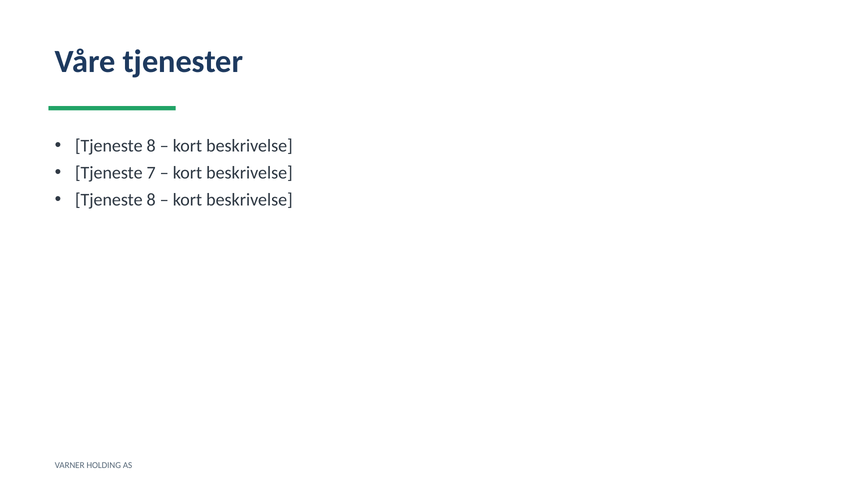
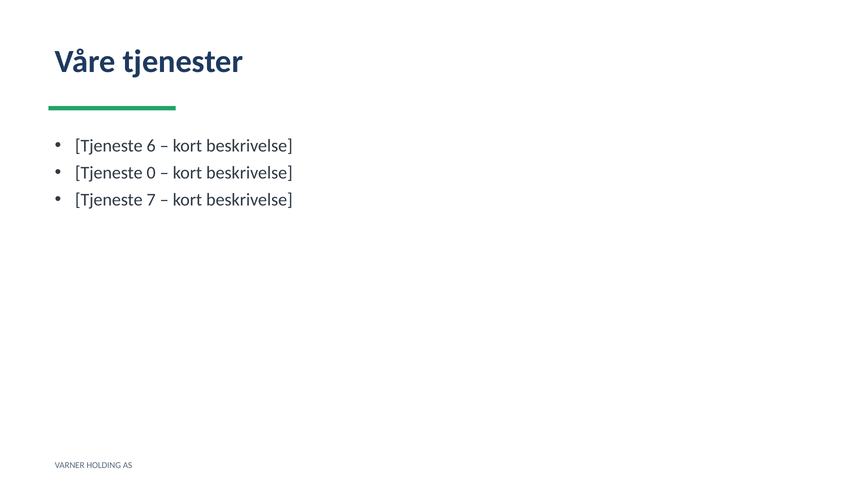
8: 8 -> 6 (151, 146)
7: 7 -> 0 (151, 173)
8: 8 -> 7 (151, 200)
